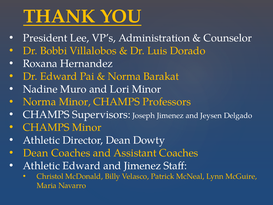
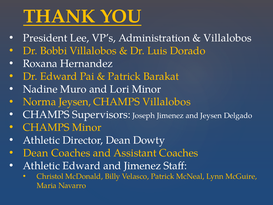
Counselor: Counselor -> Villalobos (228, 38)
Norma: Norma -> Patrick (124, 76)
Norma Minor: Minor -> Jeysen (75, 102)
CHAMPS Professors: Professors -> Villalobos (167, 102)
